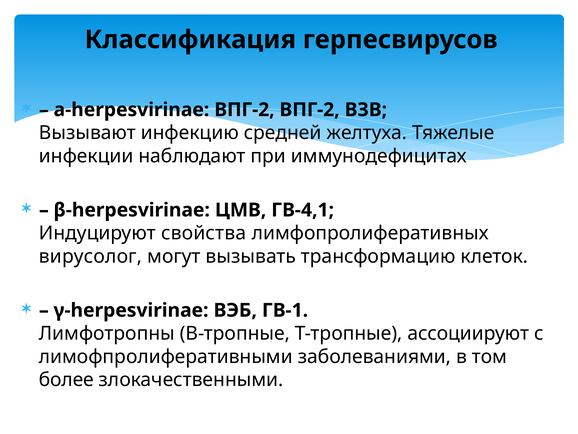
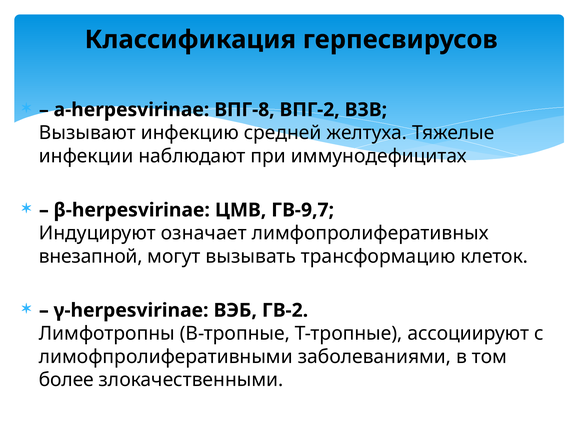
a-herpesvirinae ВПГ-2: ВПГ-2 -> ВПГ-8 (244, 110)
ГВ-4,1: ГВ-4,1 -> ГВ-9,7 (303, 210)
свойства: свойства -> означает (204, 233)
вирусолог: вирусолог -> внезапной (91, 256)
ГВ-1: ГВ-1 -> ГВ-2 (285, 310)
